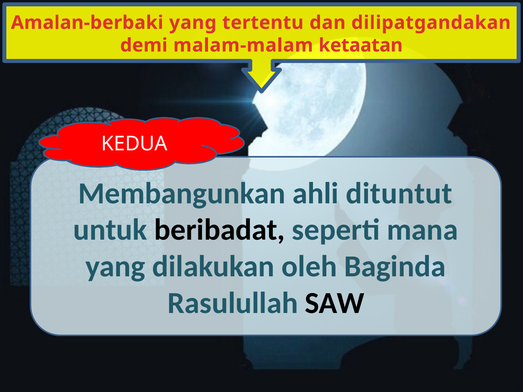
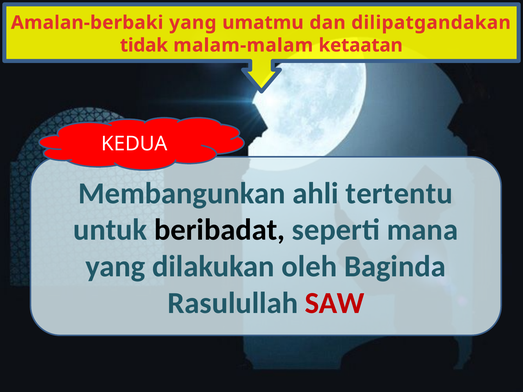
tertentu: tertentu -> umatmu (263, 23)
demi: demi -> tidak (144, 45)
dituntut: dituntut -> tertentu (399, 193)
SAW colour: black -> red (335, 303)
